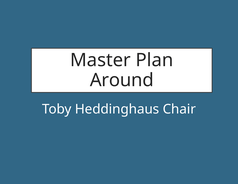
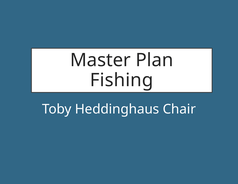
Around: Around -> Fishing (122, 80)
